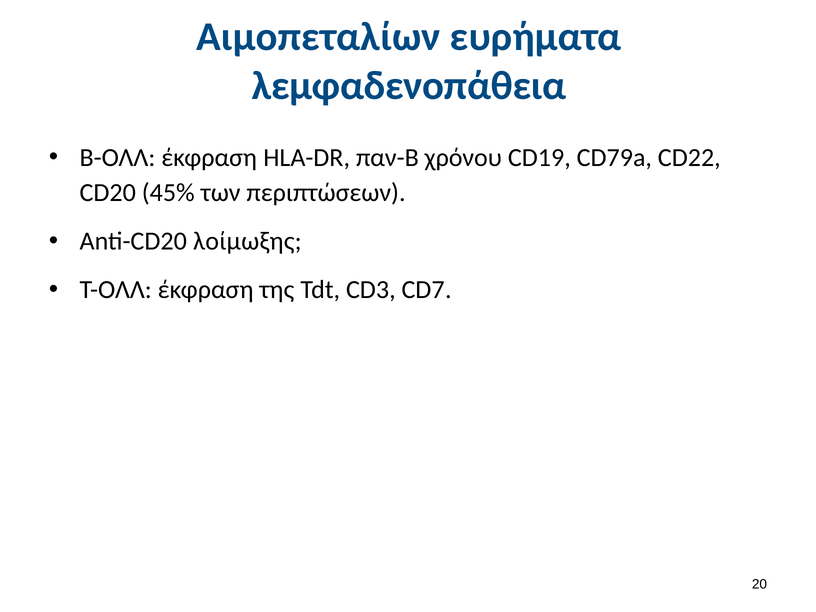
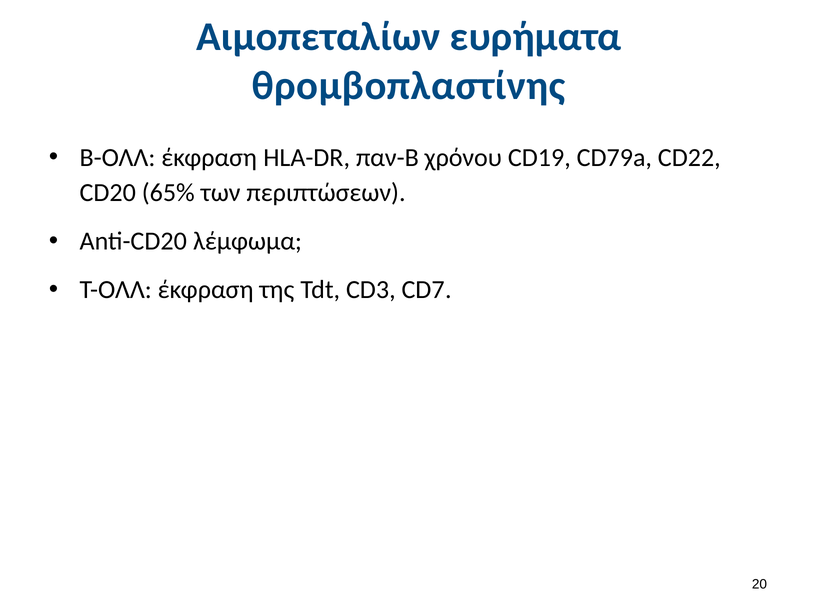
λεμφαδενοπάθεια: λεμφαδενοπάθεια -> θρομβοπλαστίνης (409, 86)
45%: 45% -> 65% (168, 193)
λοίμωξης: λοίμωξης -> λέμφωμα (247, 241)
